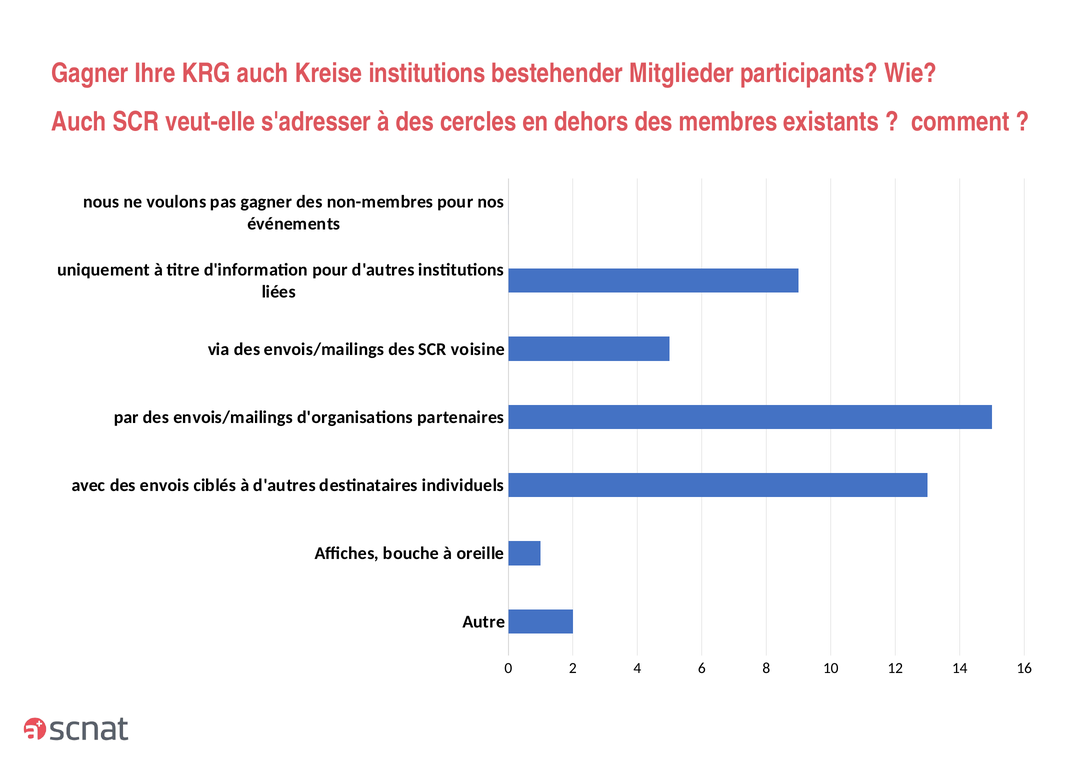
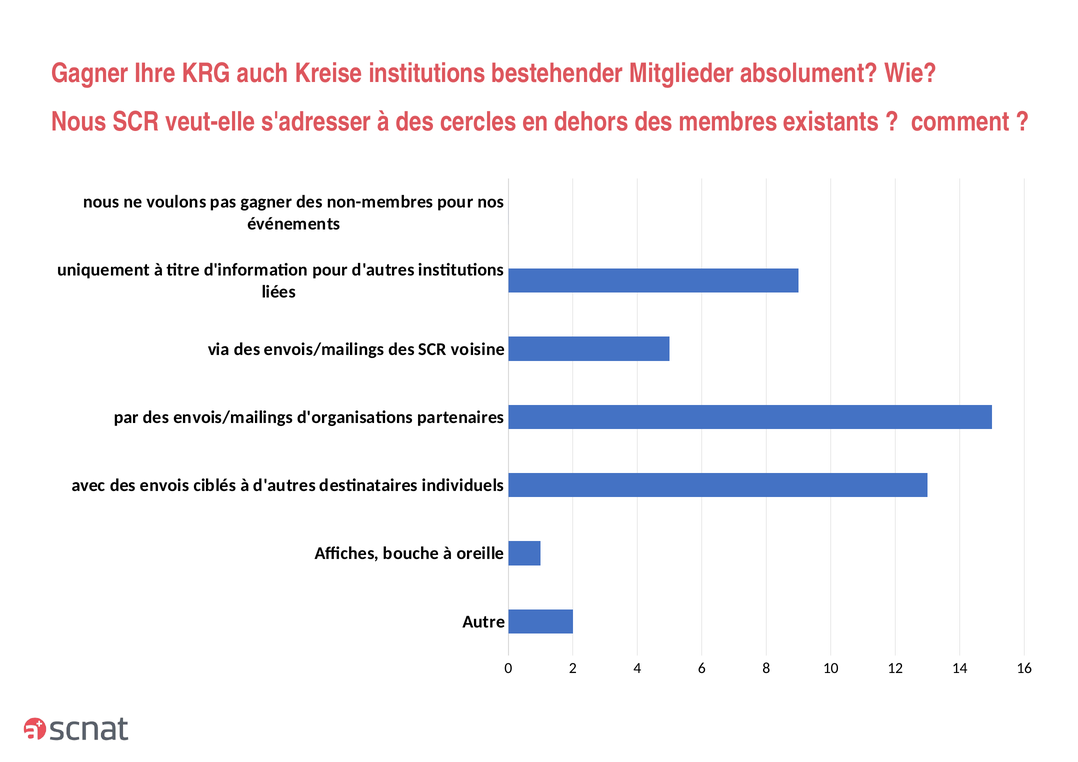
participants: participants -> absolument (809, 73)
Auch: Auch -> Nous (79, 122)
